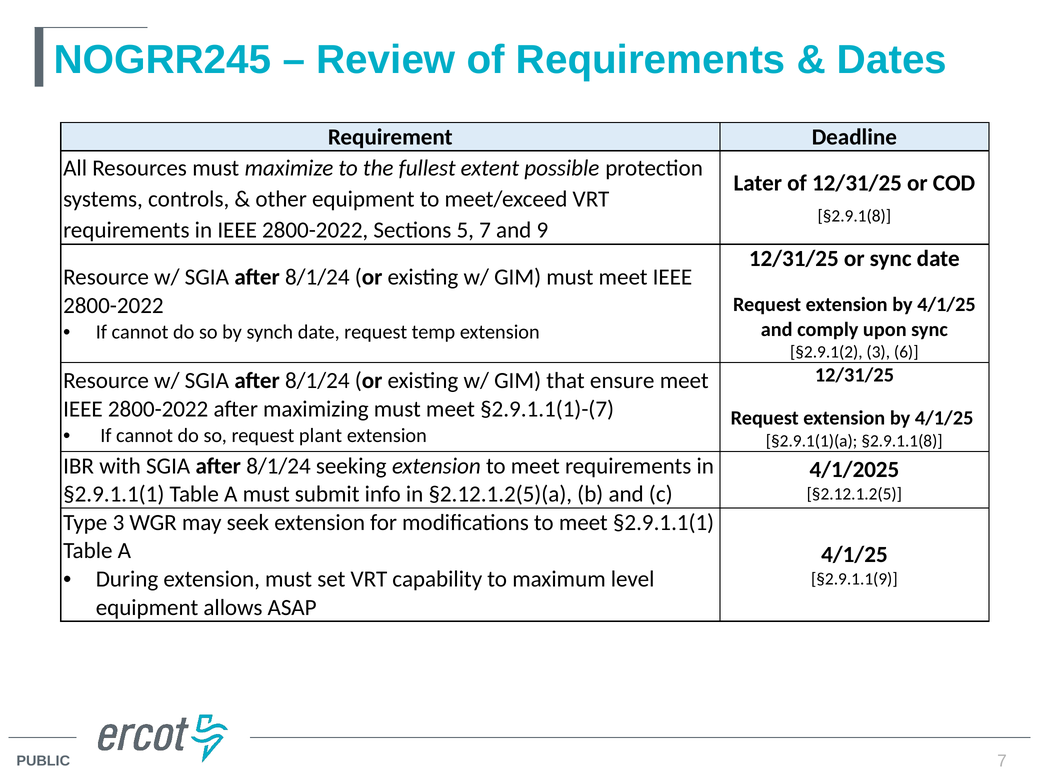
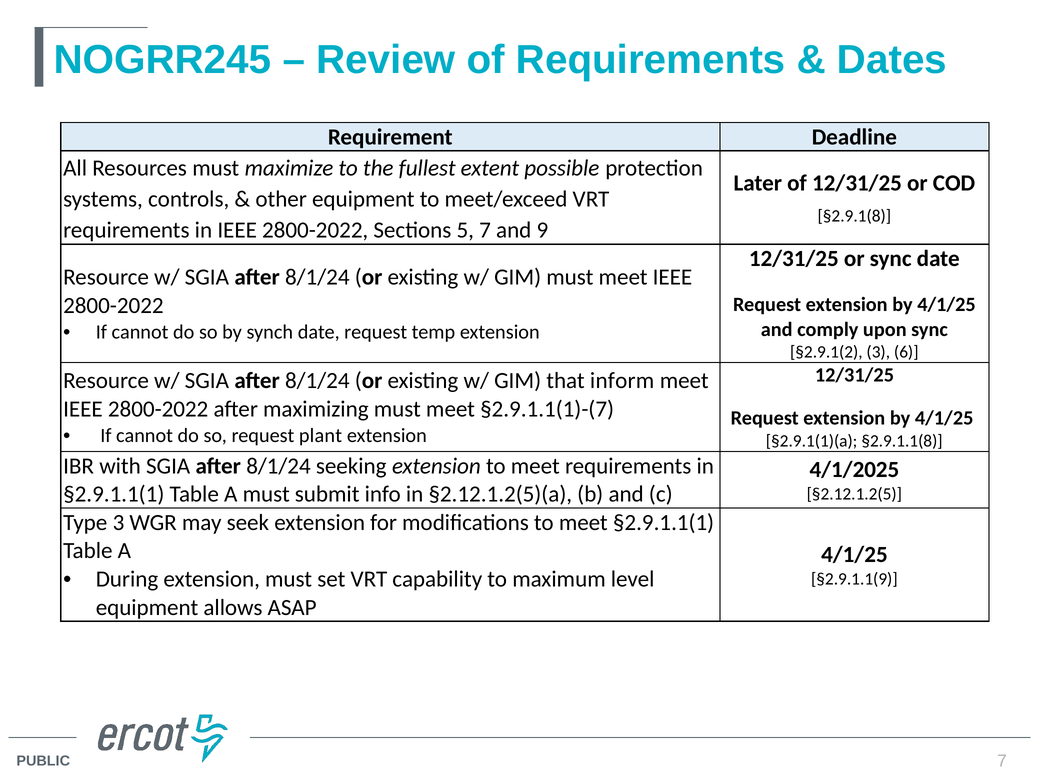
ensure: ensure -> inform (622, 381)
